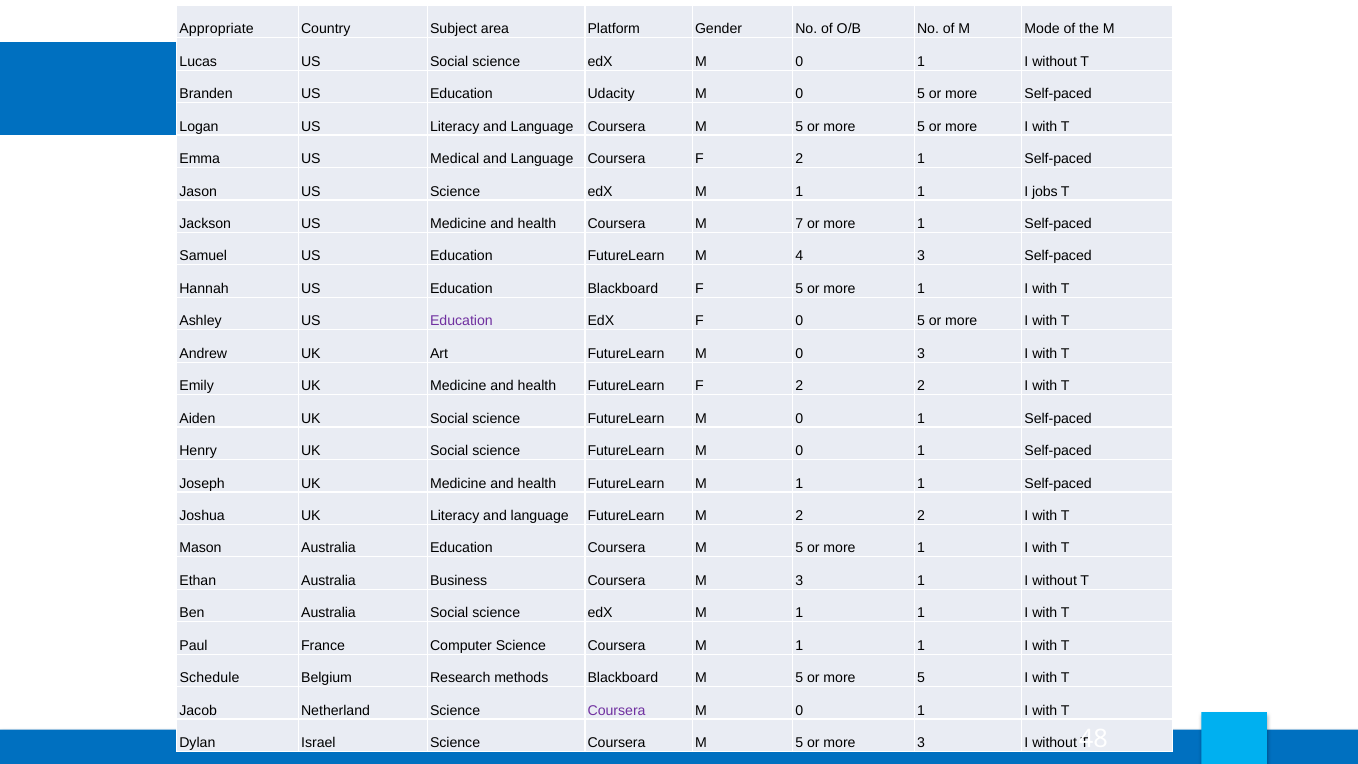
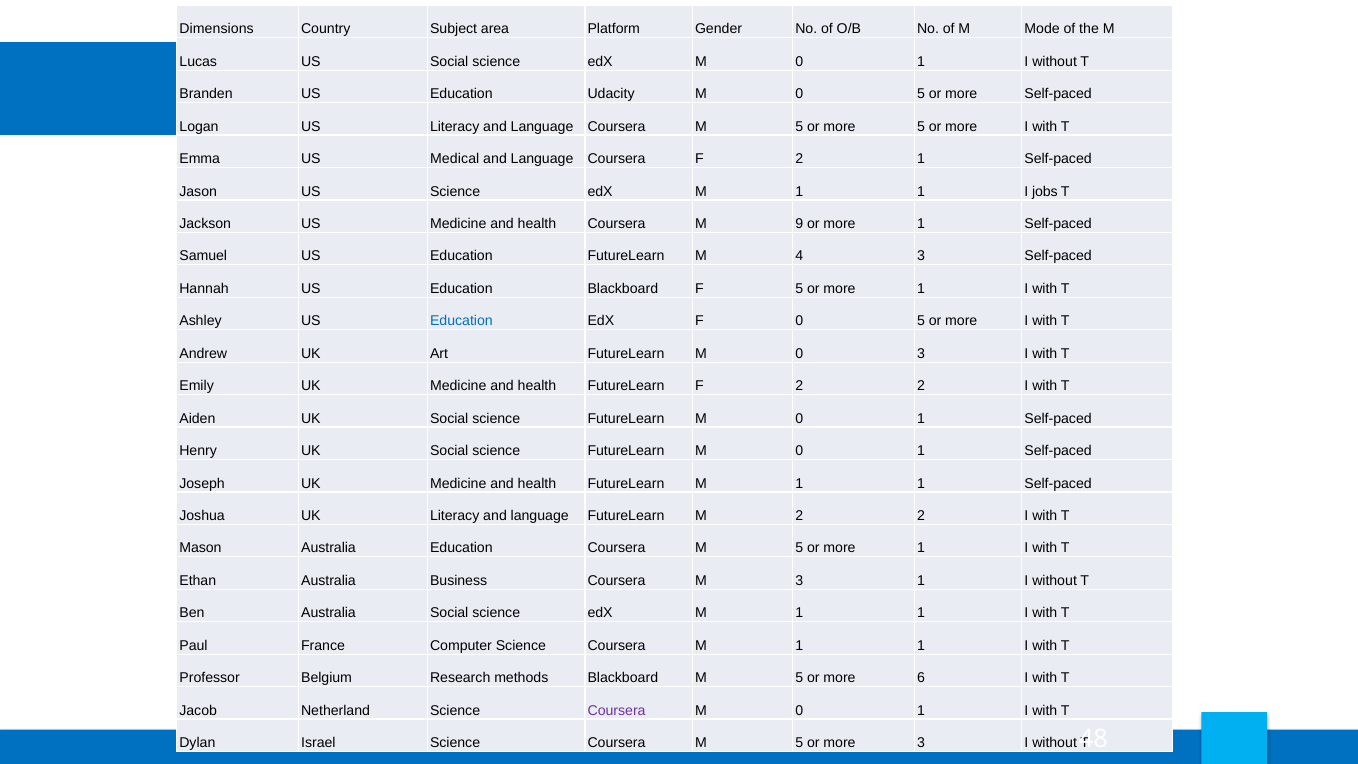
Appropriate: Appropriate -> Dimensions (217, 29)
7: 7 -> 9 (799, 224)
Education colour: purple -> blue (461, 321)
Schedule: Schedule -> Professor (210, 678)
5: 5 -> 6 (921, 678)
